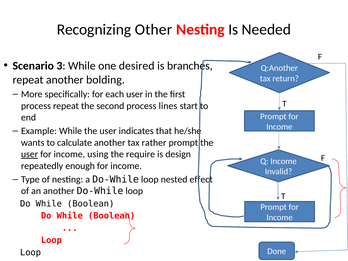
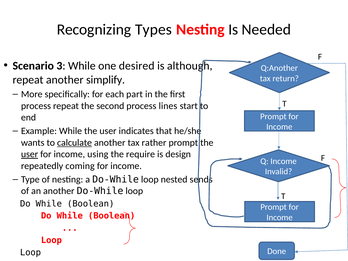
Other: Other -> Types (154, 30)
branches: branches -> although (190, 66)
bolding: bolding -> simplify (106, 80)
each user: user -> part (135, 94)
calculate underline: none -> present (75, 143)
enough: enough -> coming (80, 166)
effect: effect -> sends (201, 179)
